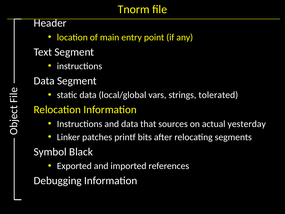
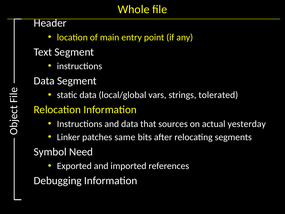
Tnorm: Tnorm -> Whole (134, 9)
printf: printf -> same (125, 137)
Black: Black -> Need (81, 152)
